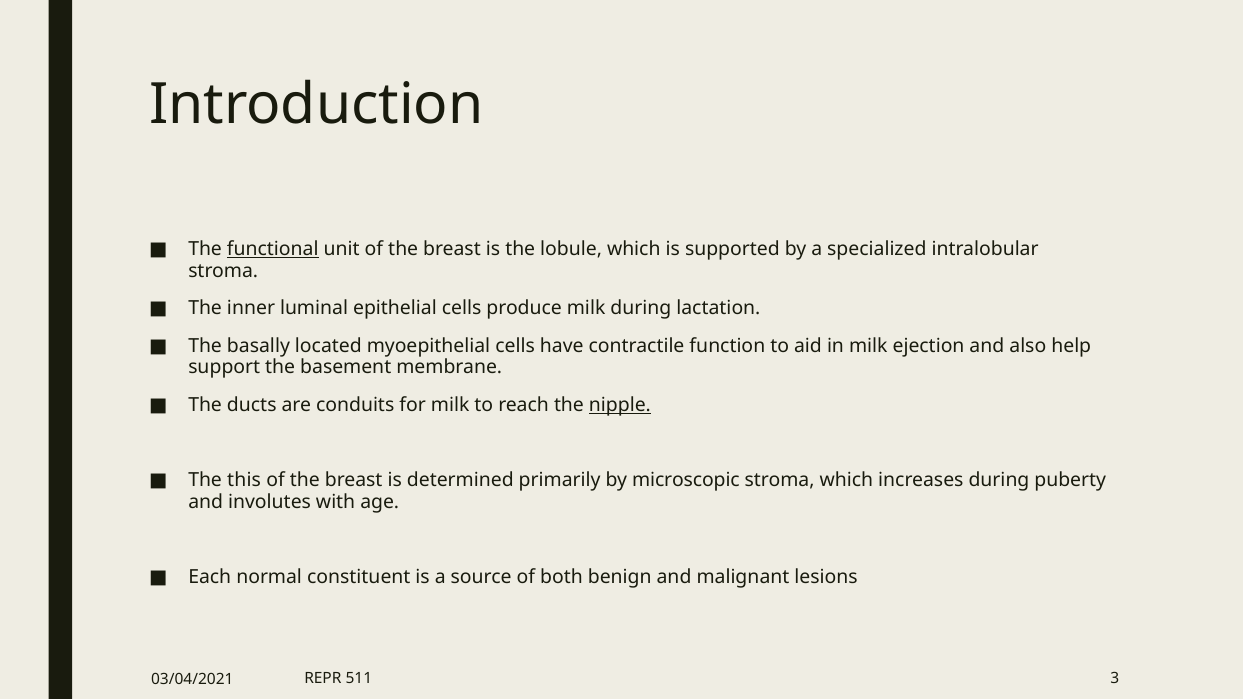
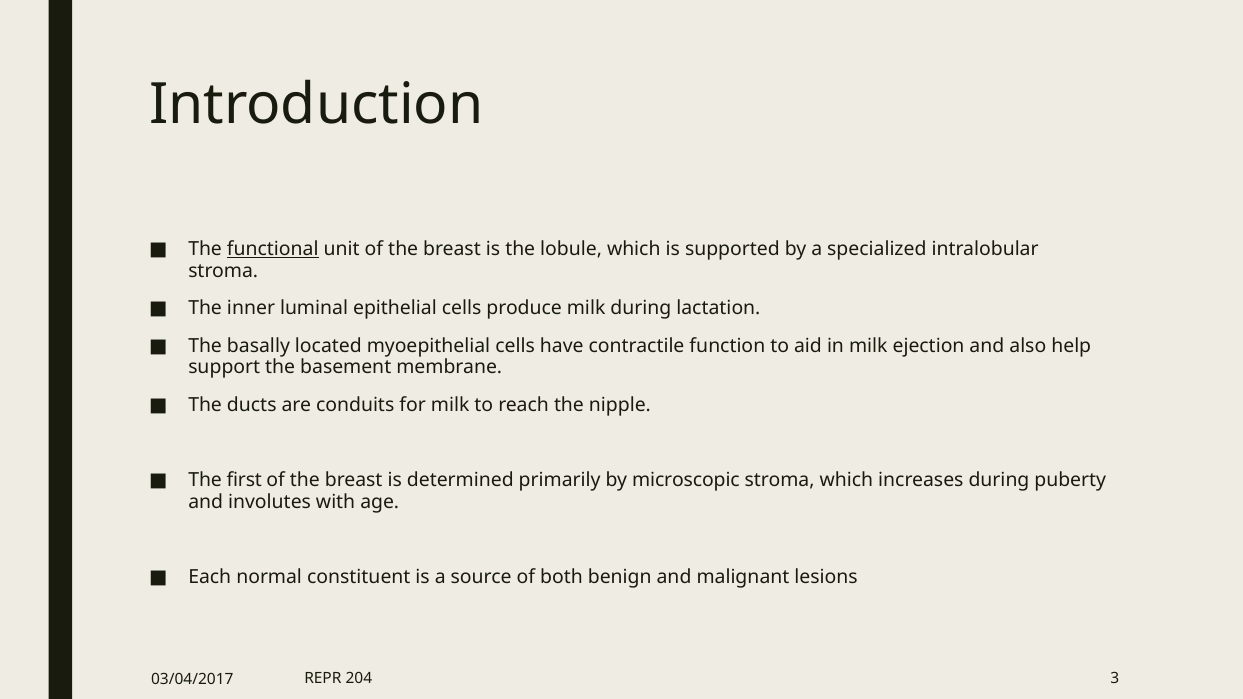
nipple underline: present -> none (620, 405)
this: this -> first (244, 480)
511: 511 -> 204 (359, 678)
03/04/2021: 03/04/2021 -> 03/04/2017 (192, 680)
